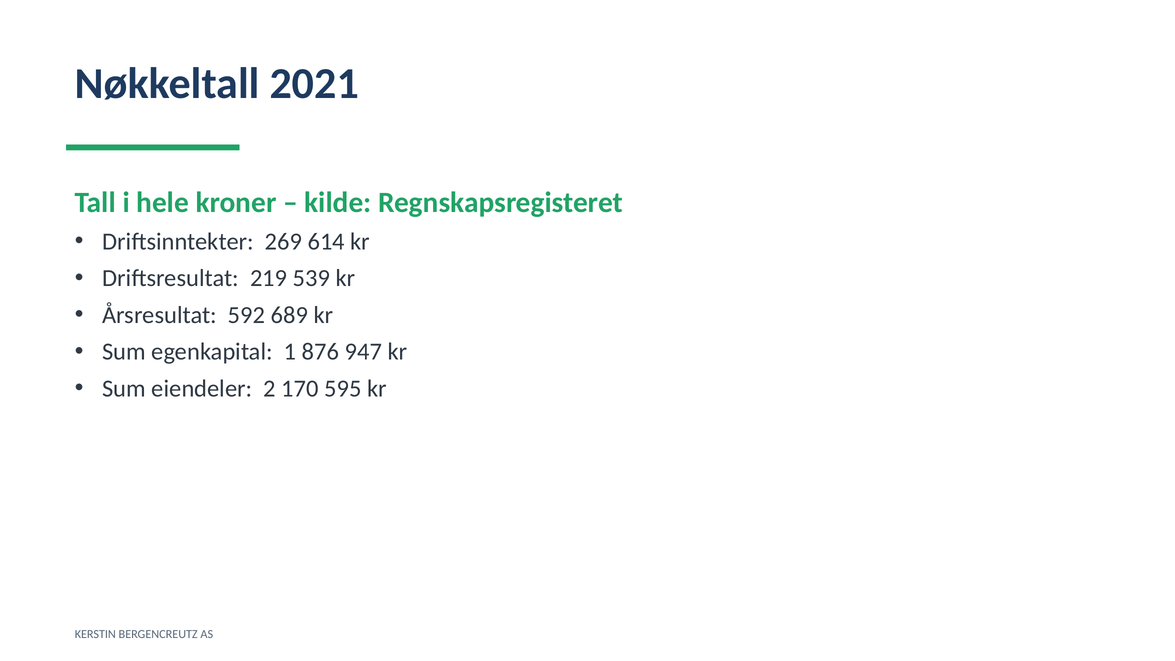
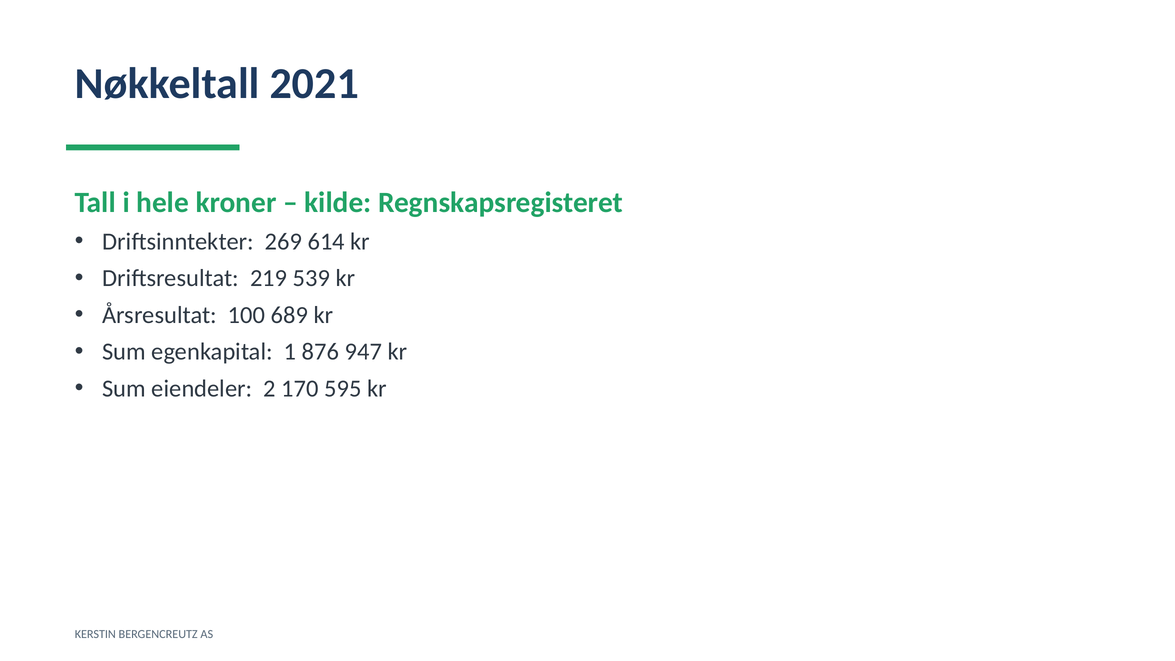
592: 592 -> 100 (247, 315)
